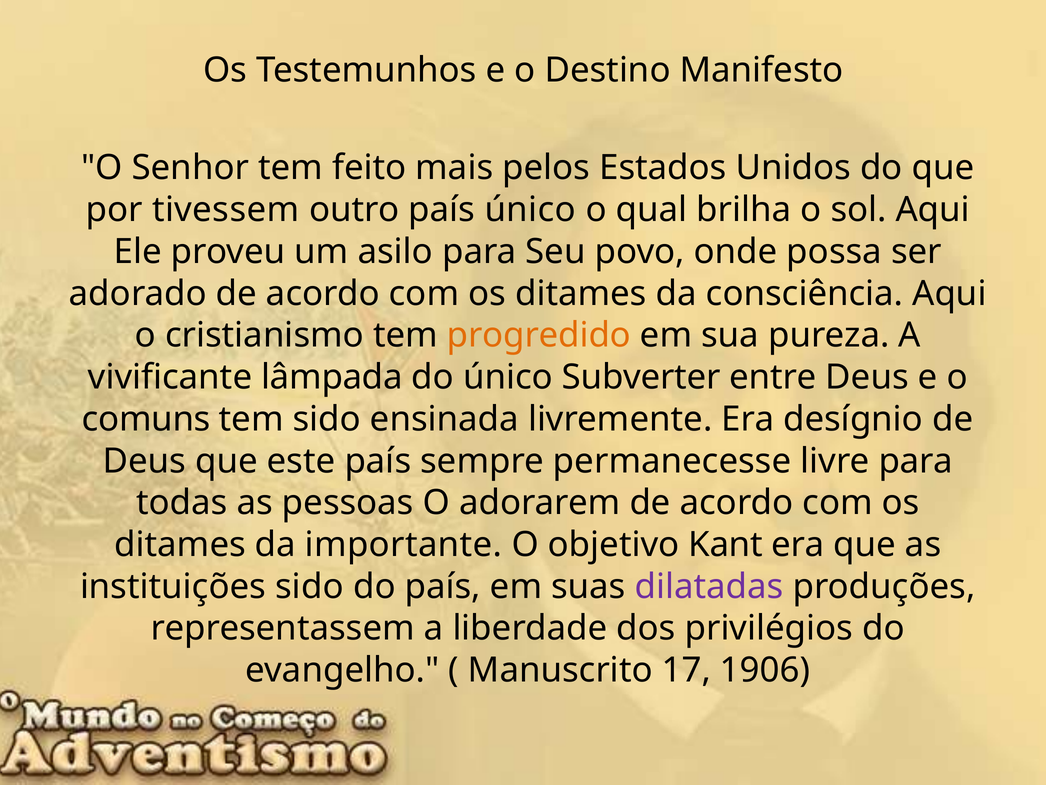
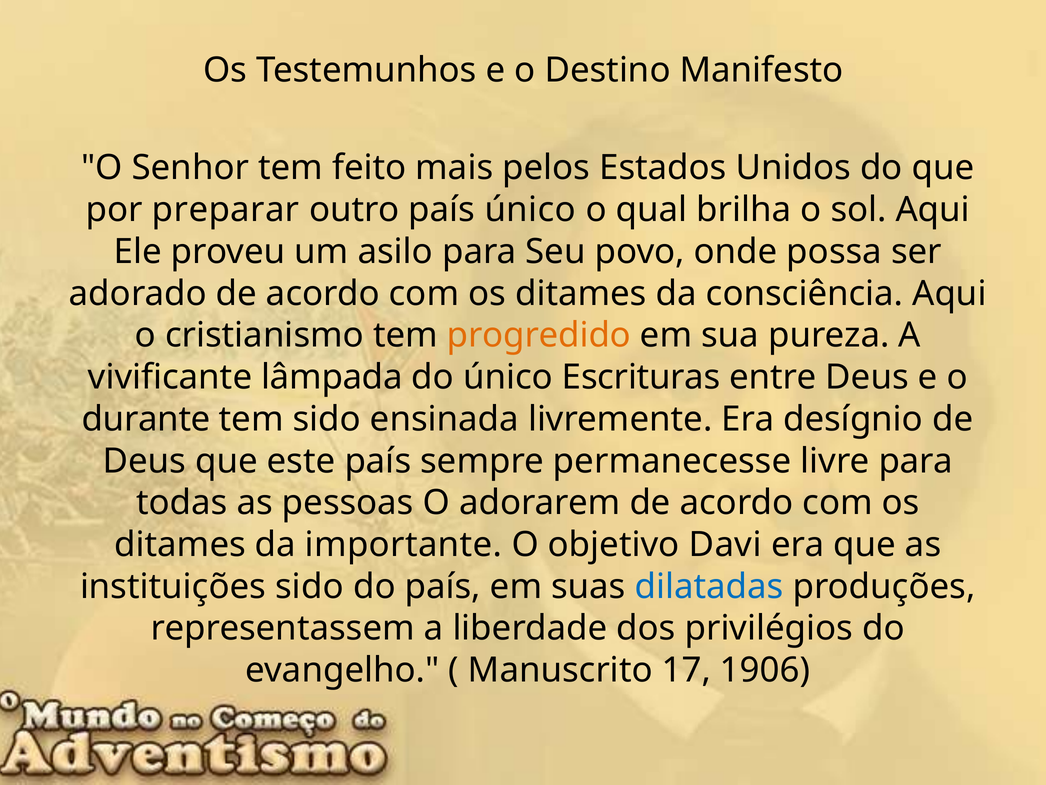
tivessem: tivessem -> preparar (226, 210)
Subverter: Subverter -> Escrituras (641, 377)
comuns: comuns -> durante (146, 419)
Kant: Kant -> Davi (725, 544)
dilatadas colour: purple -> blue (709, 586)
